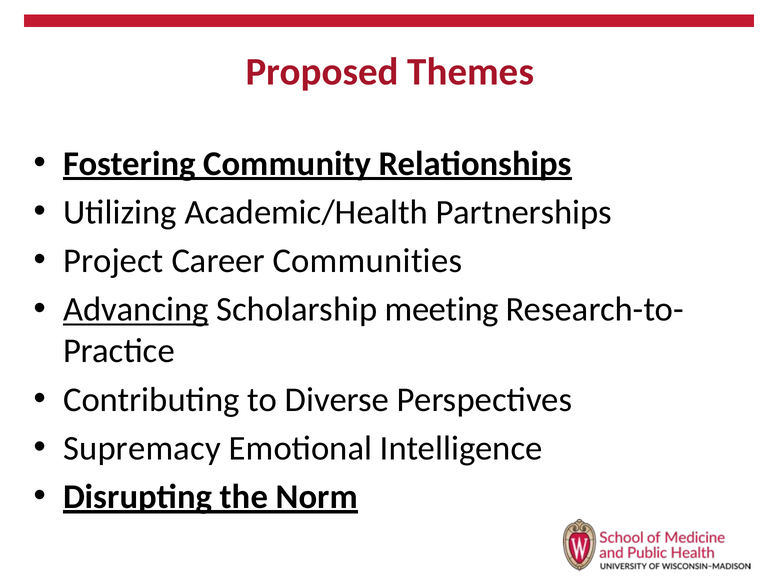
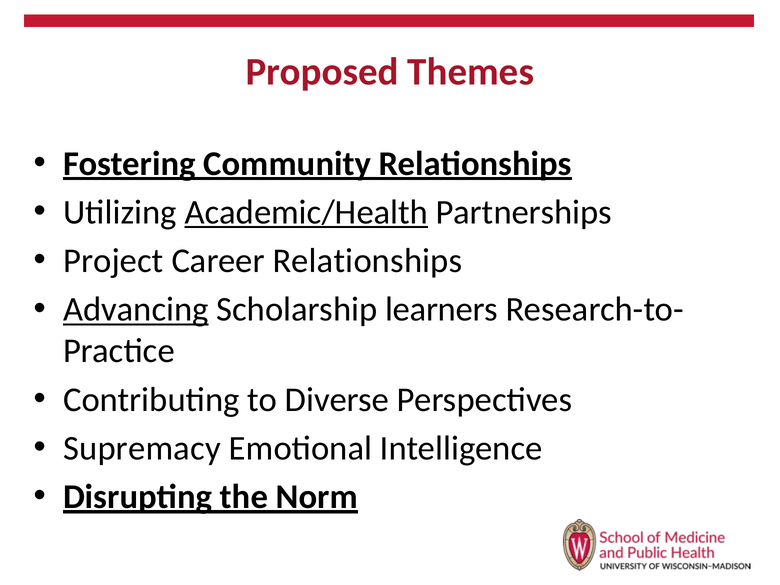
Academic/Health underline: none -> present (306, 212)
Career Communities: Communities -> Relationships (367, 261)
meeting: meeting -> learners (442, 309)
